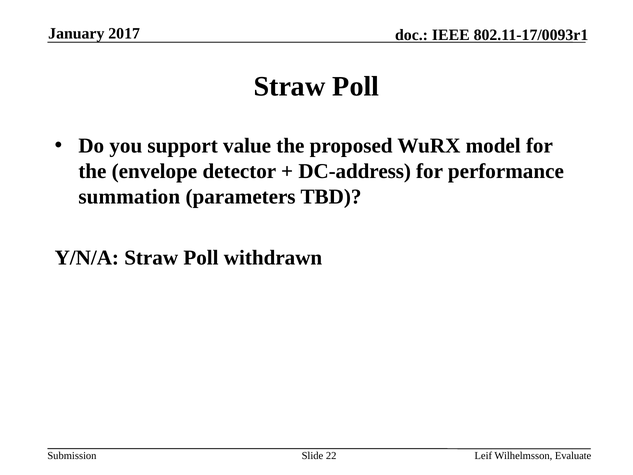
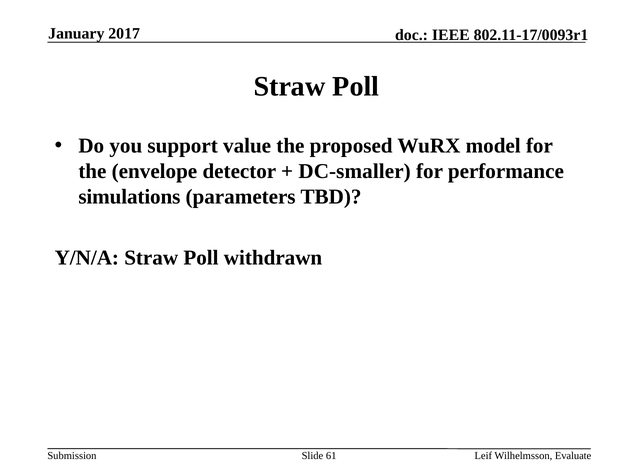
DC-address: DC-address -> DC-smaller (355, 171)
summation: summation -> simulations (129, 197)
22: 22 -> 61 (331, 455)
